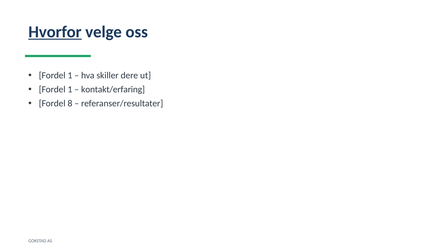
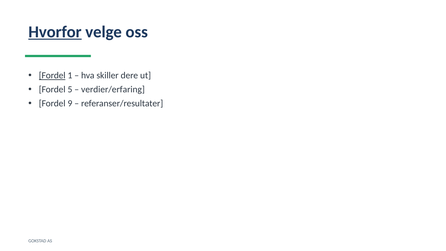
Fordel underline: none -> present (52, 76)
1: 1 -> 5 (70, 89)
kontakt/erfaring: kontakt/erfaring -> verdier/erfaring (113, 89)
8: 8 -> 9 (70, 103)
